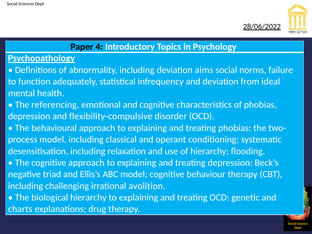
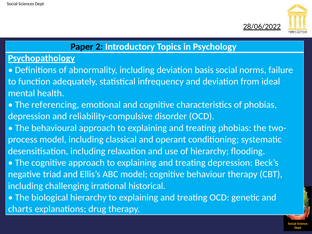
4: 4 -> 2 (99, 47)
aims: aims -> basis (204, 70)
flexibility-compulsive: flexibility-compulsive -> reliability-compulsive (111, 116)
avolition: avolition -> historical (147, 186)
